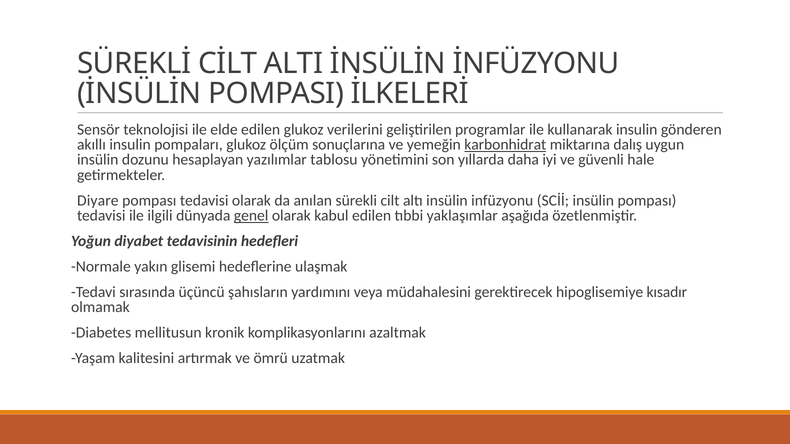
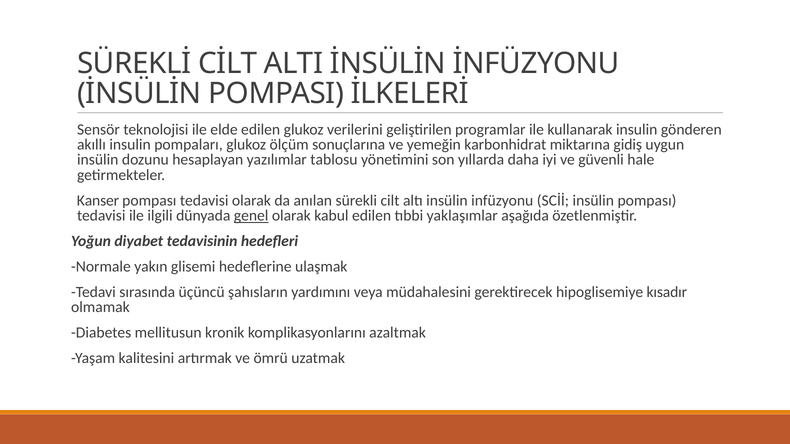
karbonhidrat underline: present -> none (505, 145)
dalış: dalış -> gidiş (628, 145)
Diyare: Diyare -> Kanser (98, 201)
